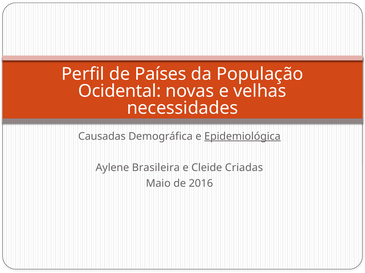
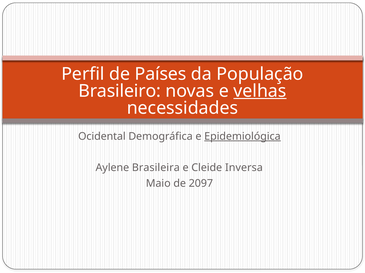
Ocidental: Ocidental -> Brasileiro (120, 91)
velhas underline: none -> present (260, 91)
Causadas: Causadas -> Ocidental (102, 137)
Criadas: Criadas -> Inversa (244, 168)
2016: 2016 -> 2097 (201, 184)
